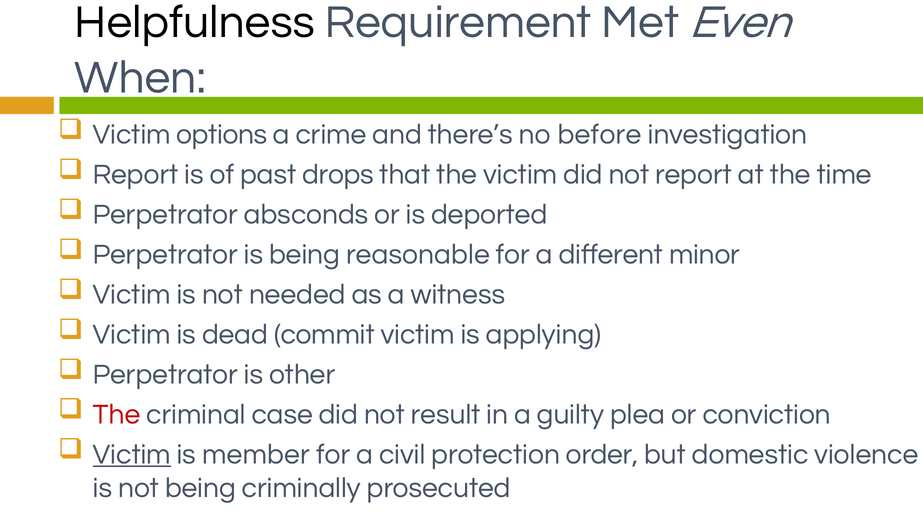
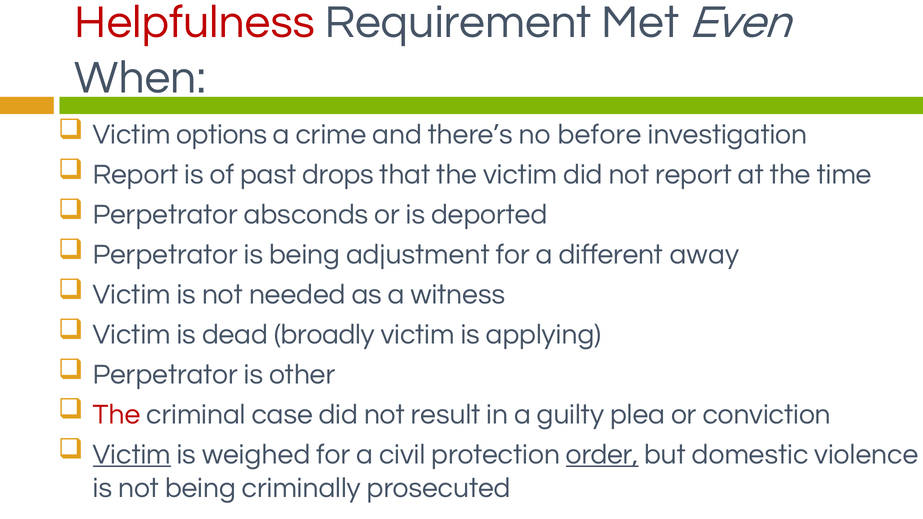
Helpfulness colour: black -> red (195, 22)
reasonable: reasonable -> adjustment (418, 255)
minor: minor -> away (704, 255)
commit: commit -> broadly (324, 334)
member: member -> weighed (256, 454)
order underline: none -> present (602, 454)
